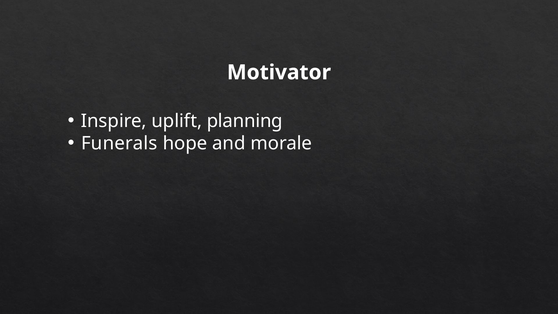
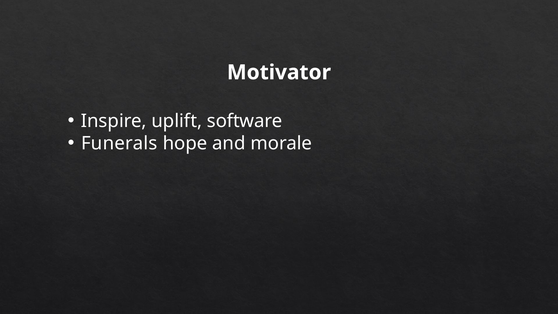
planning: planning -> software (245, 121)
